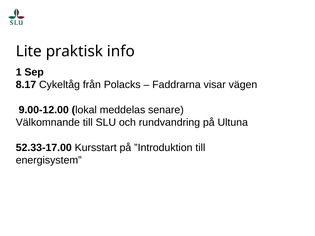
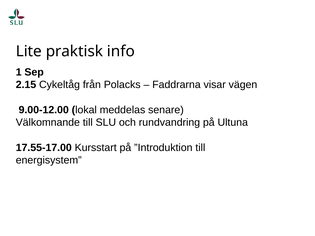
8.17: 8.17 -> 2.15 (26, 85)
52.33-17.00: 52.33-17.00 -> 17.55-17.00 (44, 148)
